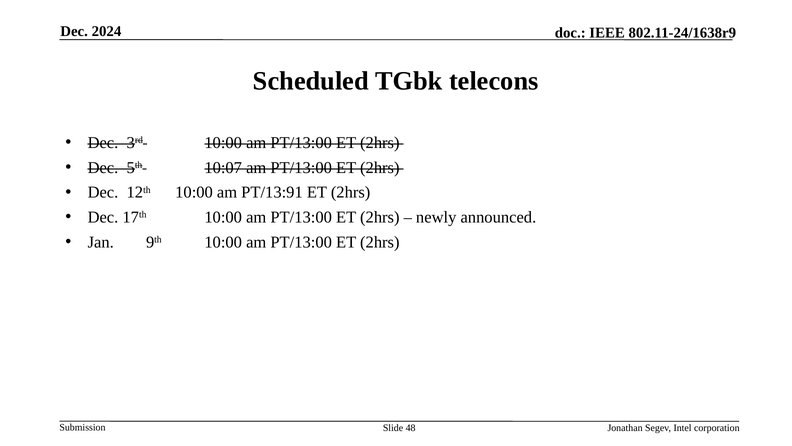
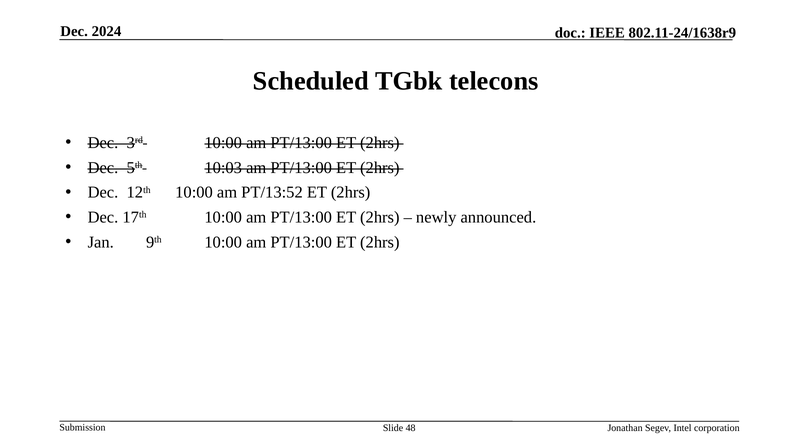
10:07: 10:07 -> 10:03 (223, 168)
PT/13:91: PT/13:91 -> PT/13:52 (272, 192)
